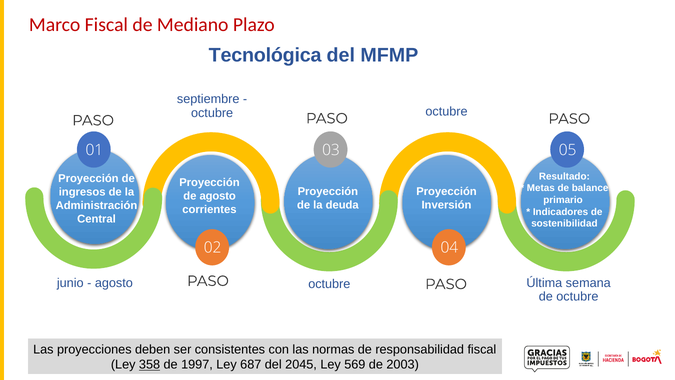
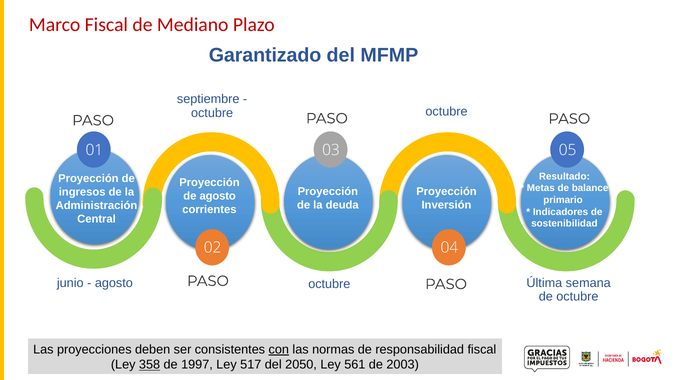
Tecnológica: Tecnológica -> Garantizado (265, 55)
con underline: none -> present (279, 349)
687: 687 -> 517 (251, 364)
2045: 2045 -> 2050 (301, 364)
569: 569 -> 561 (355, 364)
